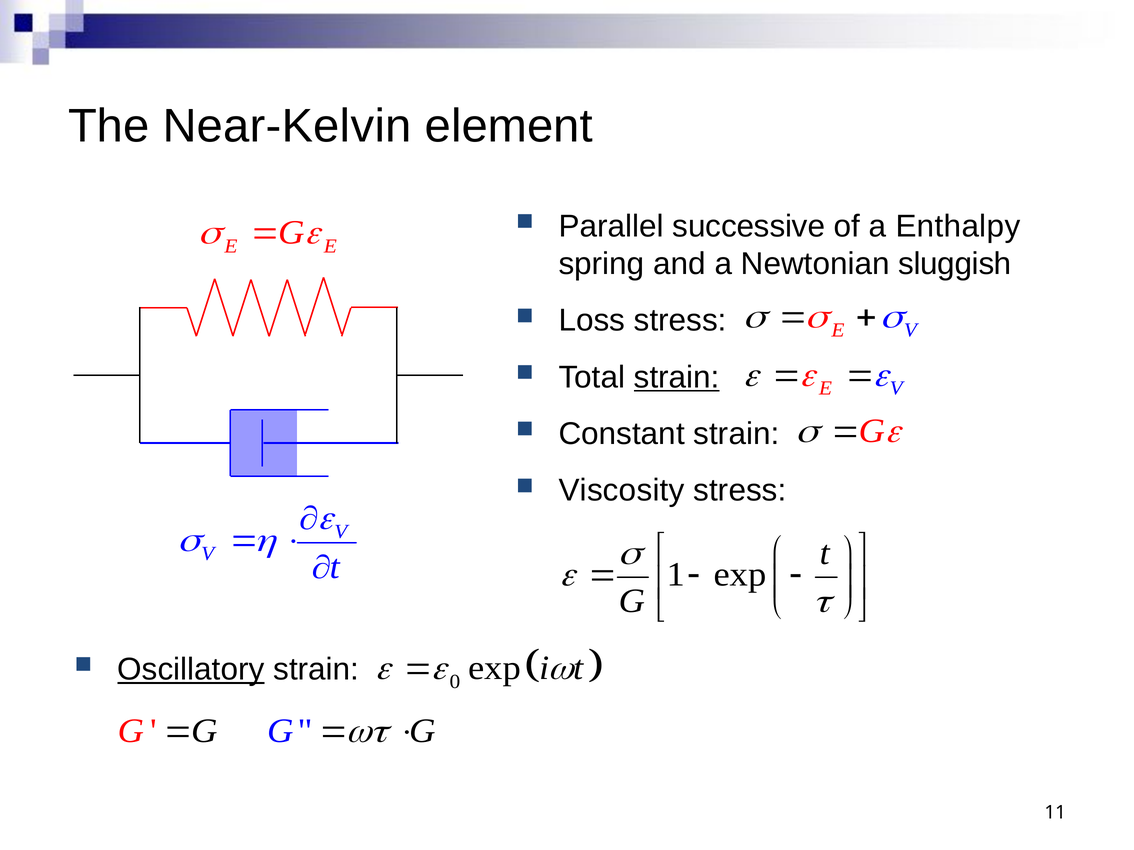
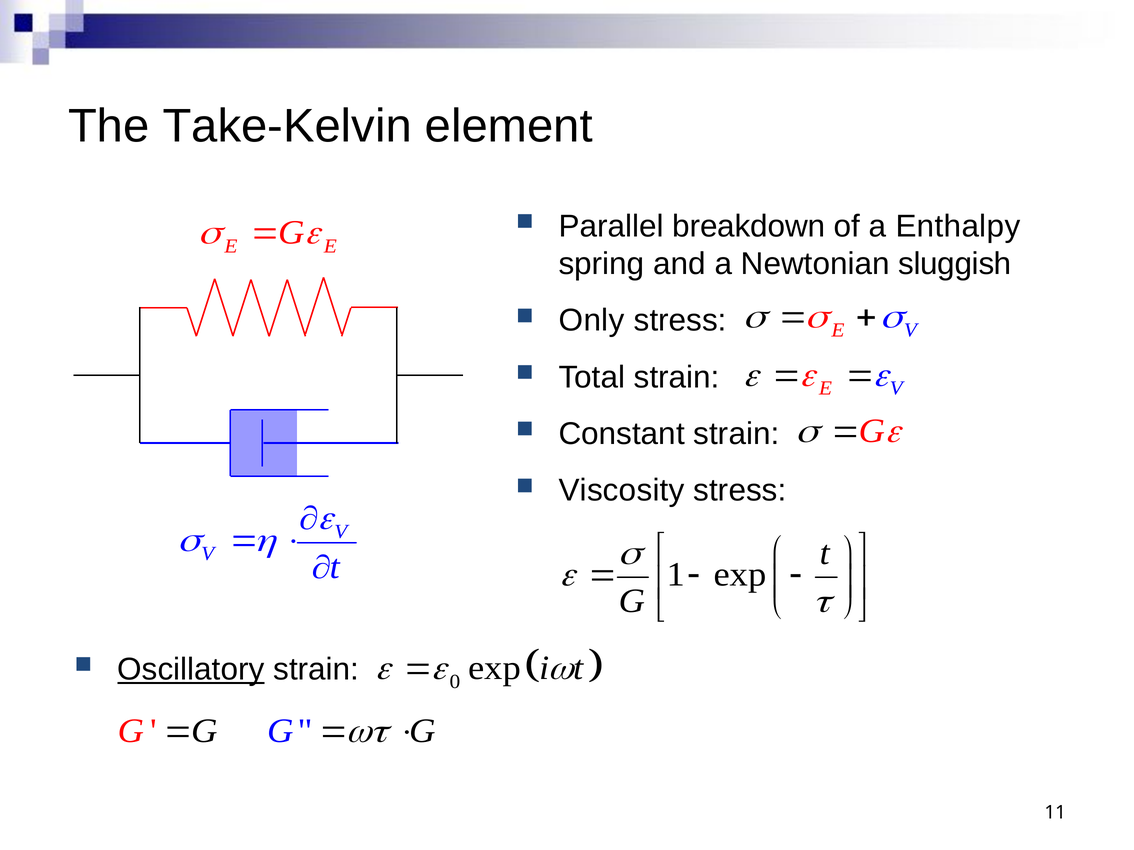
Near-Kelvin: Near-Kelvin -> Take-Kelvin (287, 126)
successive: successive -> breakdown (749, 226)
Loss: Loss -> Only (592, 321)
strain underline: present -> none (677, 377)
